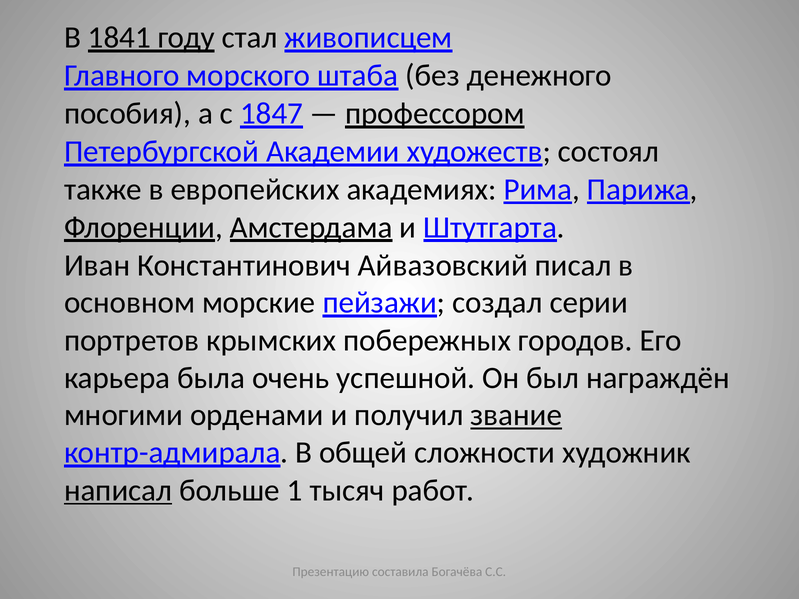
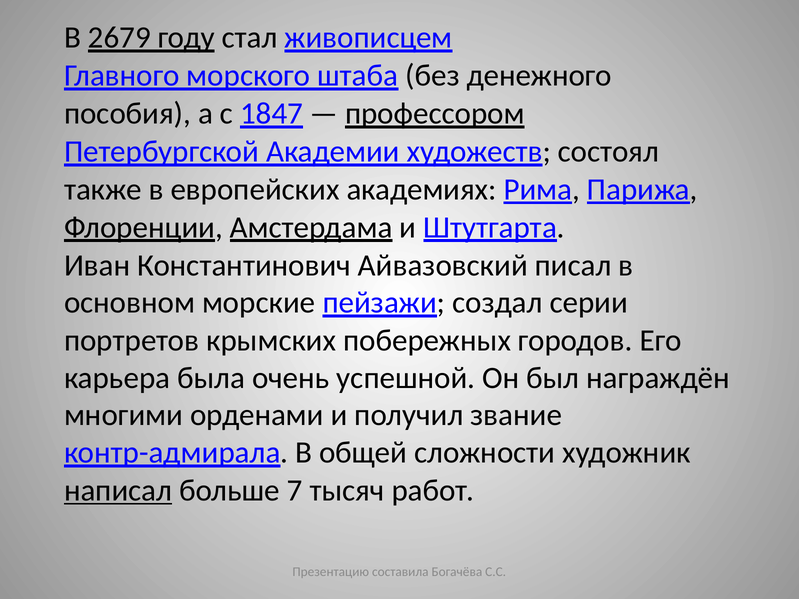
1841: 1841 -> 2679 (119, 38)
звание underline: present -> none (516, 415)
1: 1 -> 7 (295, 491)
